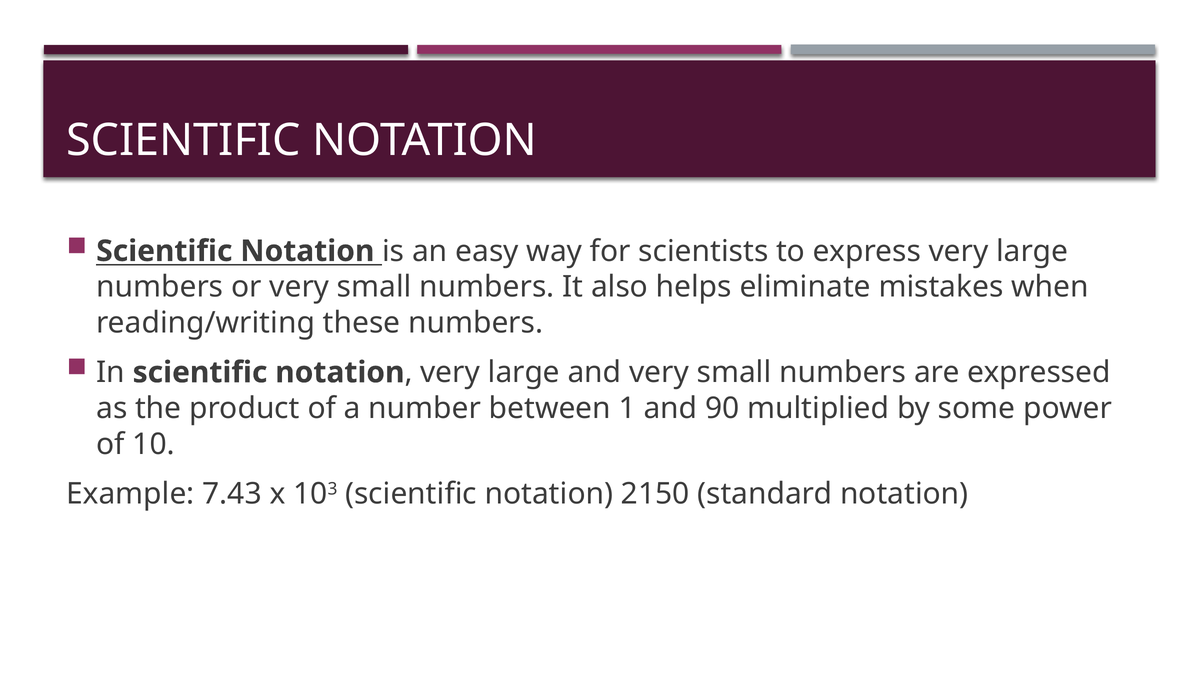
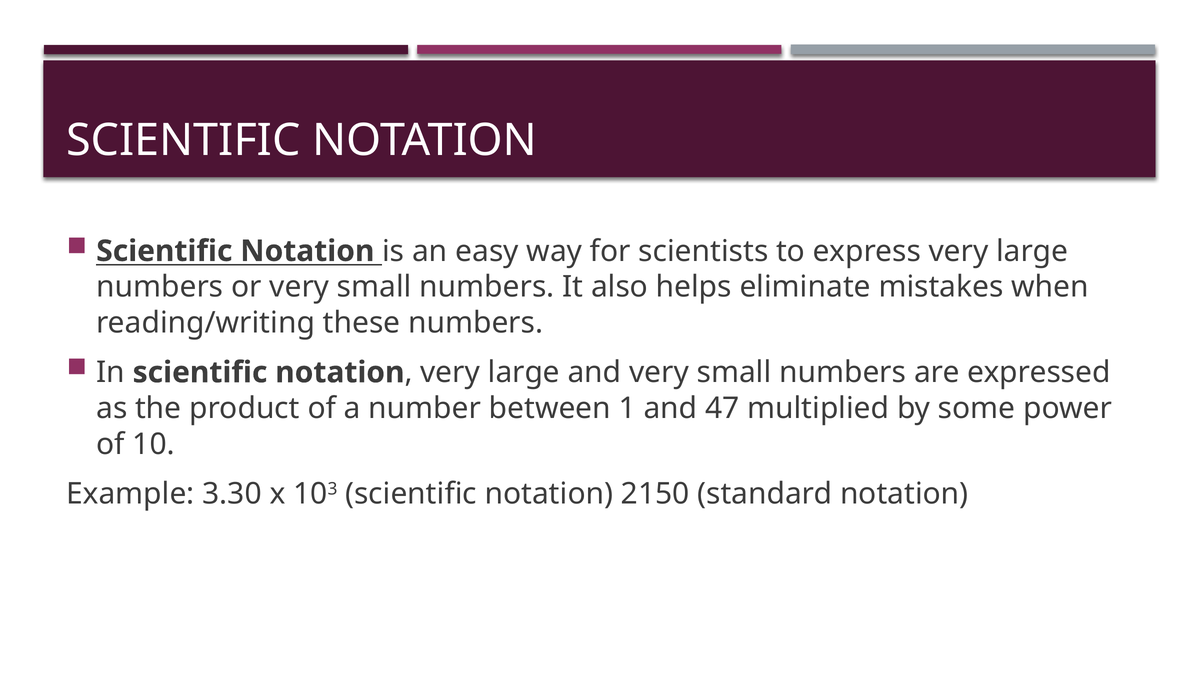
90: 90 -> 47 (722, 409)
7.43: 7.43 -> 3.30 (232, 494)
